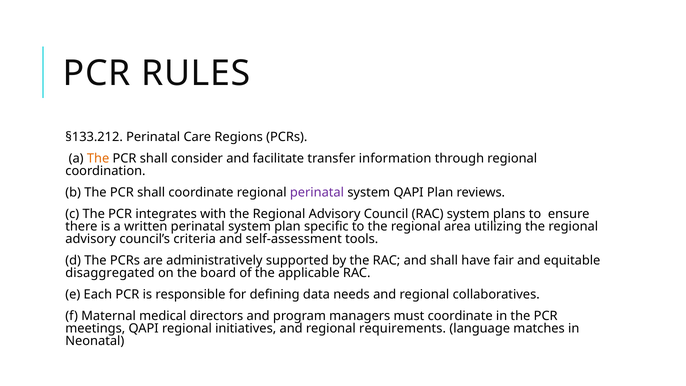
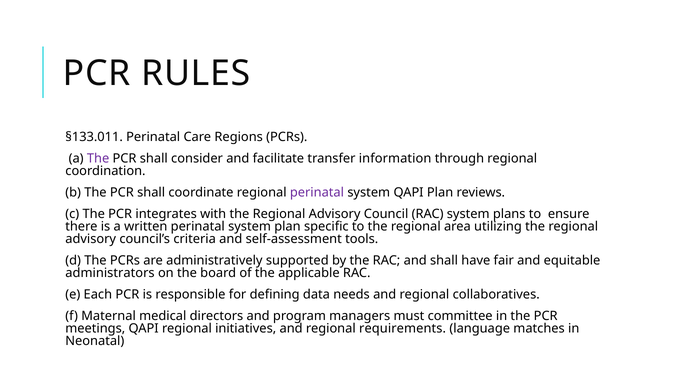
§133.212: §133.212 -> §133.011 (94, 137)
The colour: orange -> purple (98, 158)
disaggregated: disaggregated -> administrators (110, 273)
must coordinate: coordinate -> committee (460, 316)
